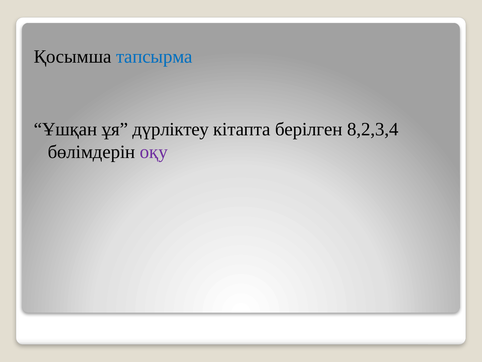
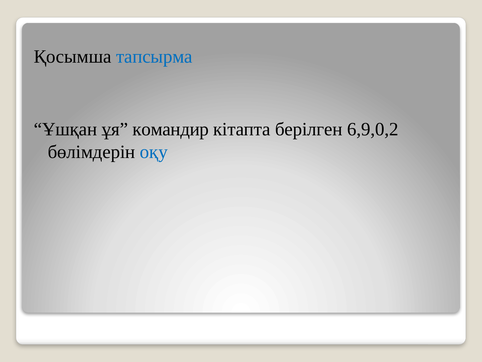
дүрліктеу: дүрліктеу -> командир (171, 129)
8,2,3,4: 8,2,3,4 -> 6,9,0,2 (373, 129)
оқу colour: purple -> blue (154, 152)
